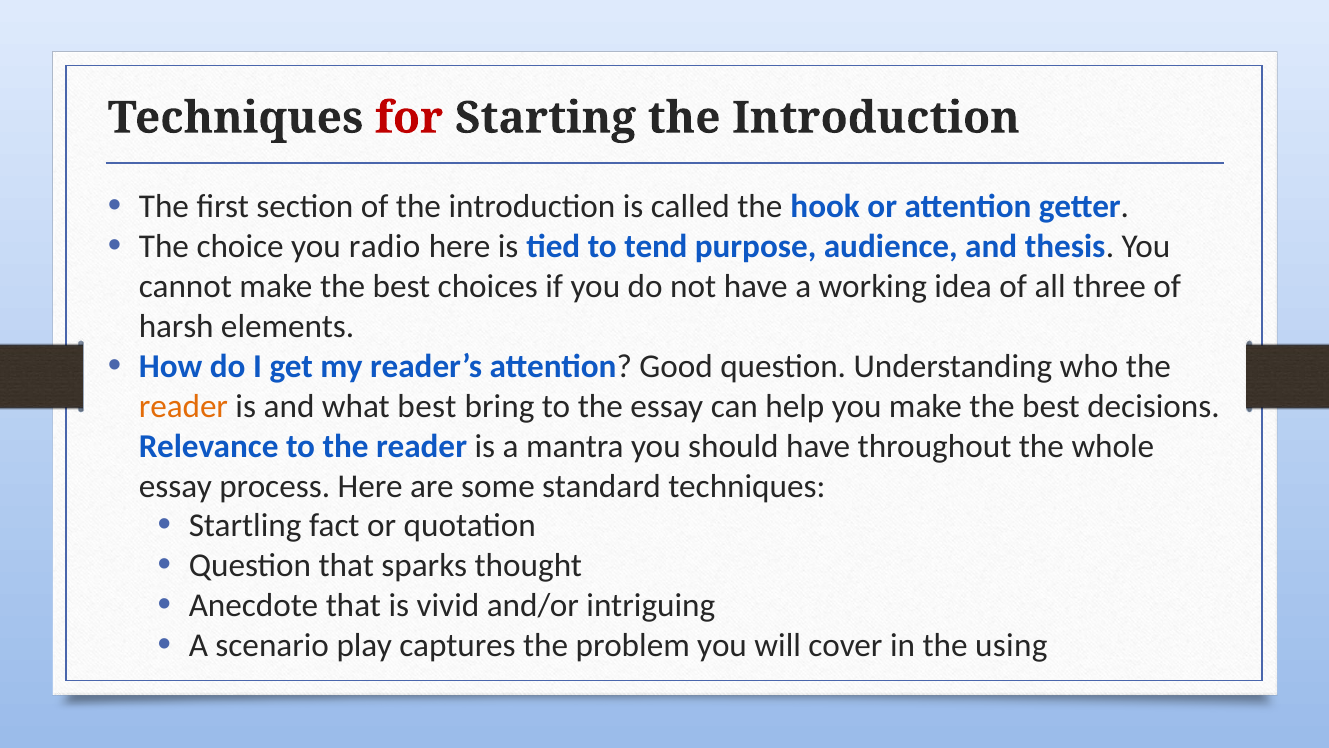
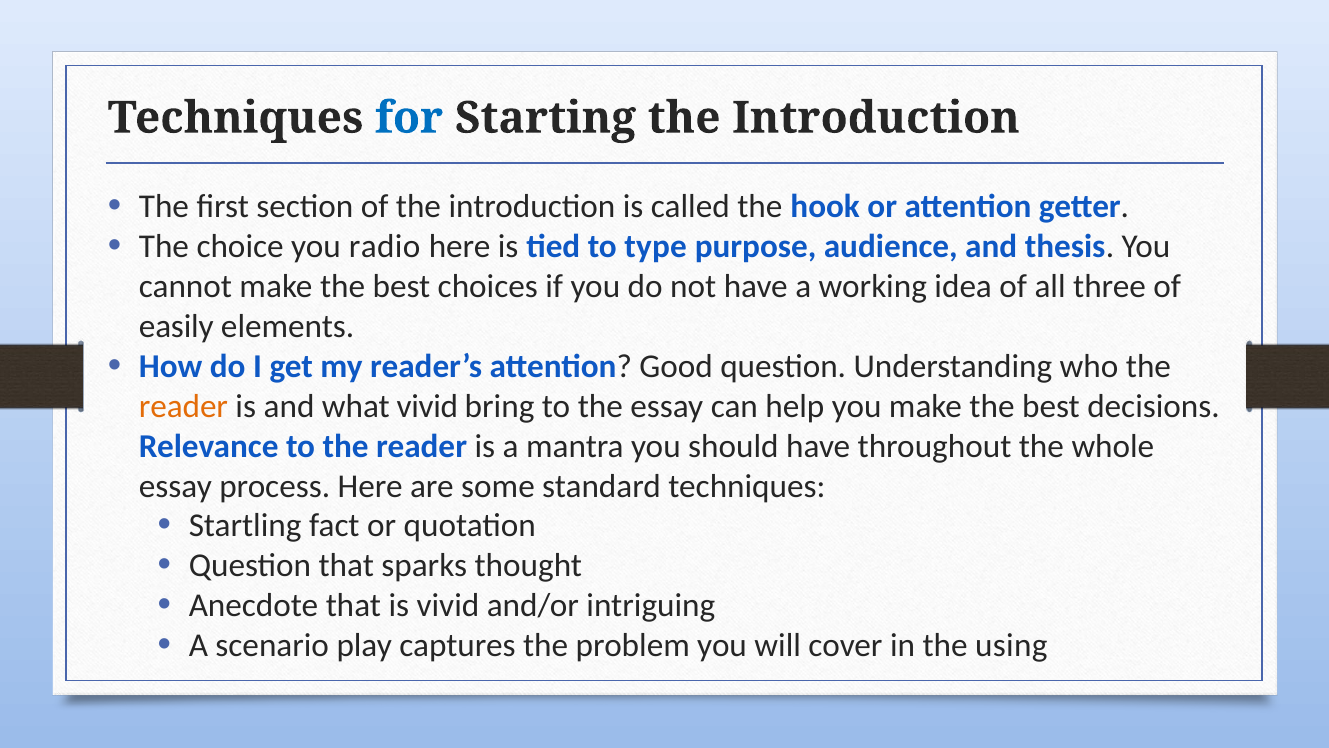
for colour: red -> blue (409, 118)
tend: tend -> type (656, 247)
harsh: harsh -> easily (176, 326)
what best: best -> vivid (427, 406)
